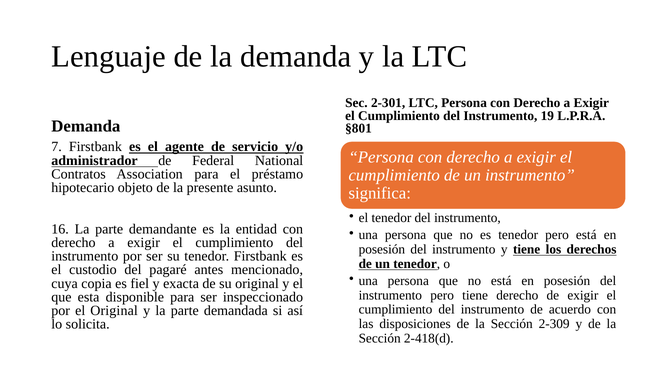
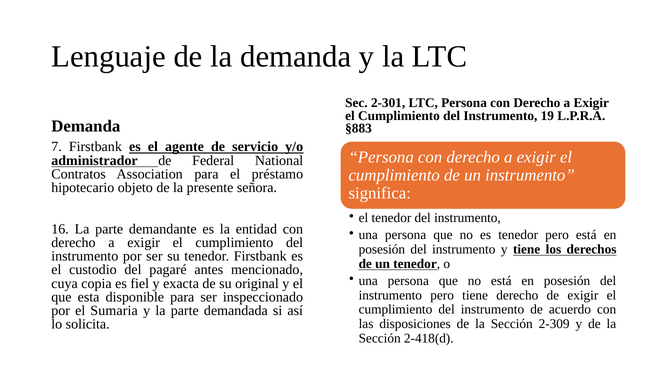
§801: §801 -> §883 (359, 129)
asunto: asunto -> señora (257, 188)
el Original: Original -> Sumaria (114, 311)
